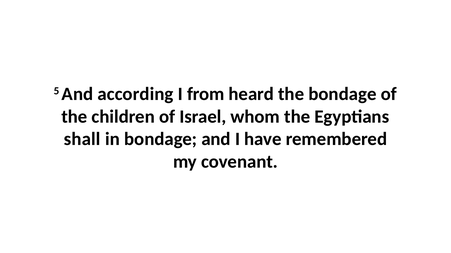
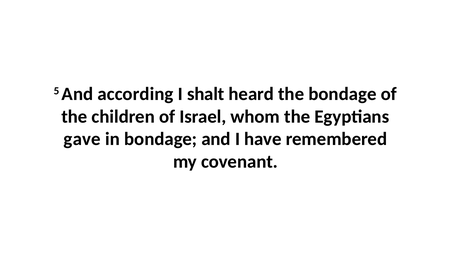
from: from -> shalt (206, 94)
shall: shall -> gave (82, 139)
